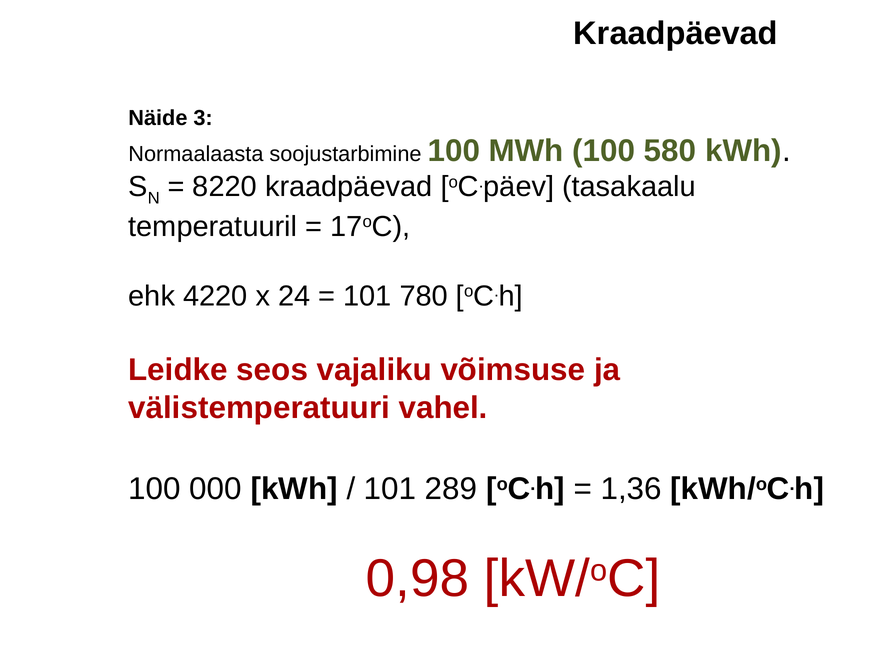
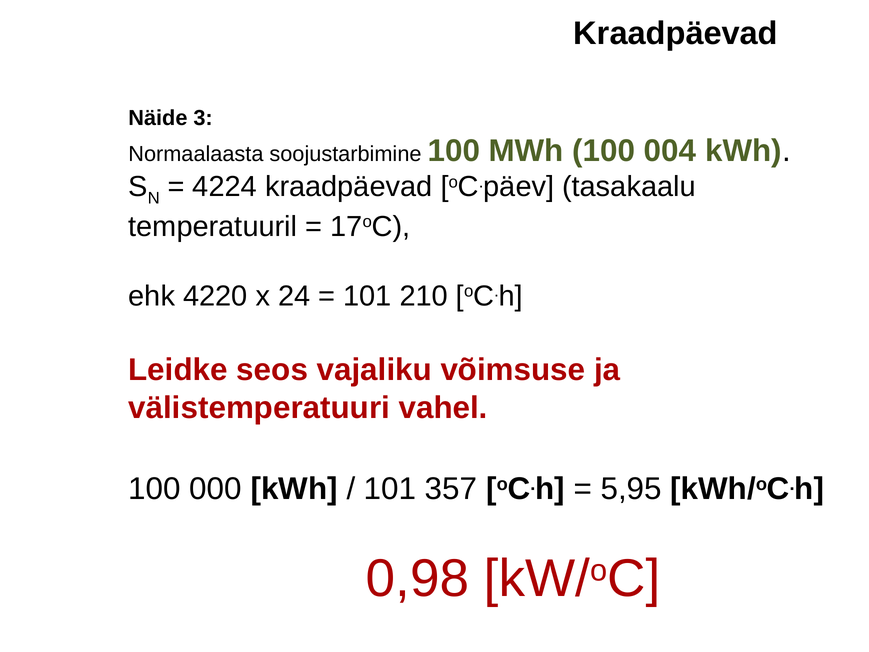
580: 580 -> 004 (670, 151)
8220: 8220 -> 4224 (225, 187)
780: 780 -> 210 (424, 296)
289: 289 -> 357 (451, 489)
1,36: 1,36 -> 5,95 (631, 489)
